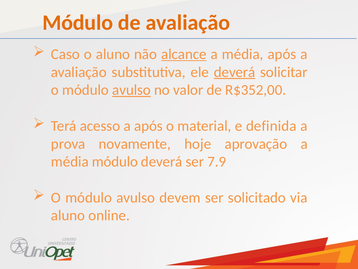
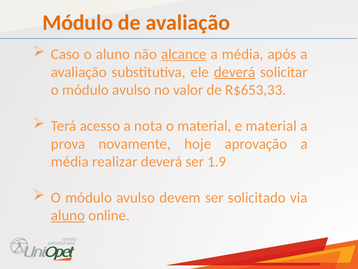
avulso underline: present -> none (132, 90)
R$352,00: R$352,00 -> R$653,33 (256, 90)
a após: após -> nota (148, 126)
e definida: definida -> material (271, 126)
média módulo: módulo -> realizar (115, 161)
7.9: 7.9 -> 1.9 (217, 161)
aluno underline: none -> present (68, 215)
